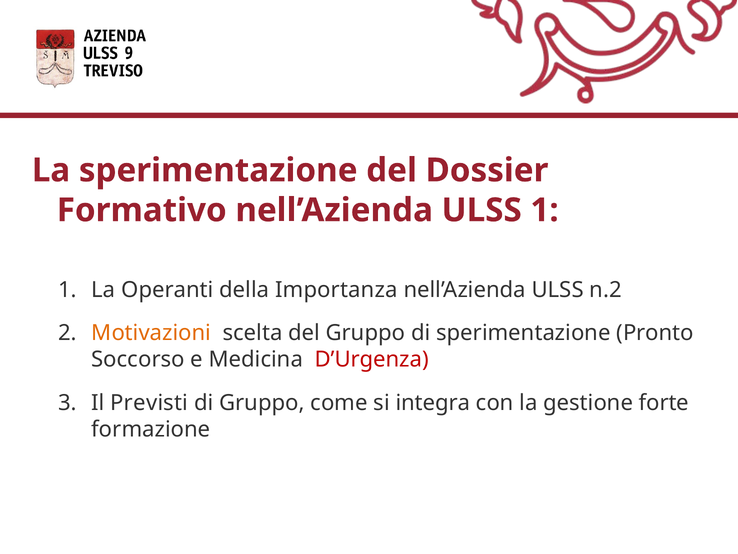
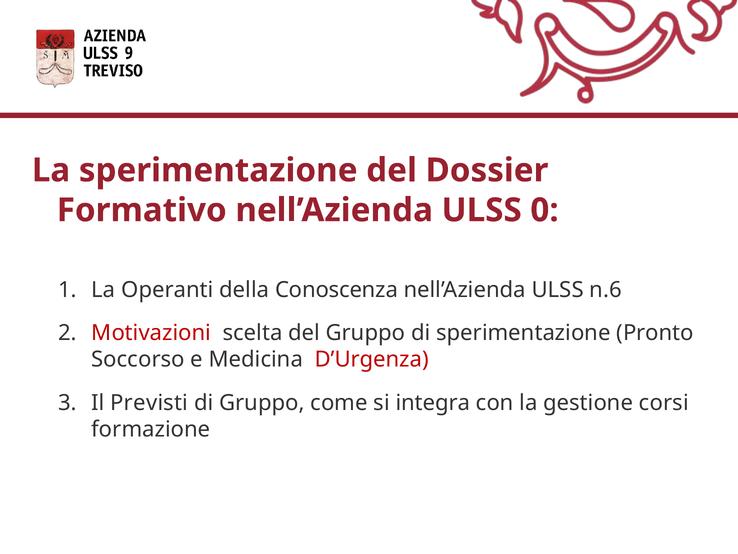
ULSS 1: 1 -> 0 (545, 210)
Importanza: Importanza -> Conoscenza (337, 289)
n.2: n.2 -> n.6 (606, 289)
Motivazioni colour: orange -> red (151, 333)
forte: forte -> corsi (664, 402)
